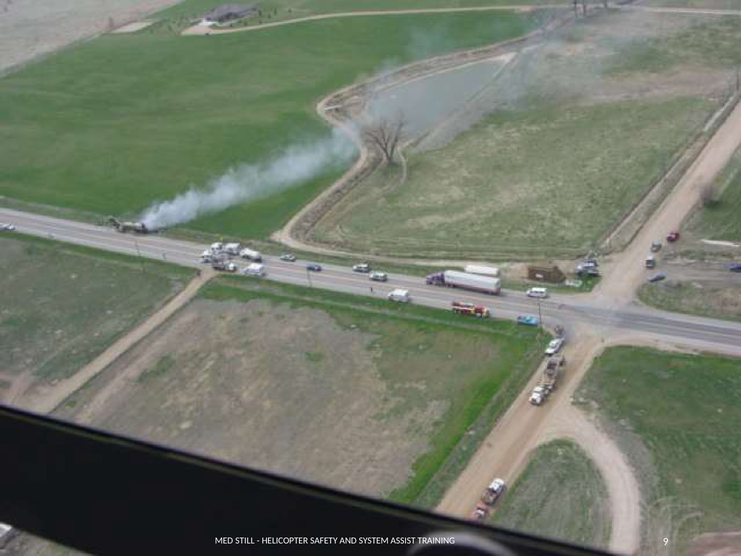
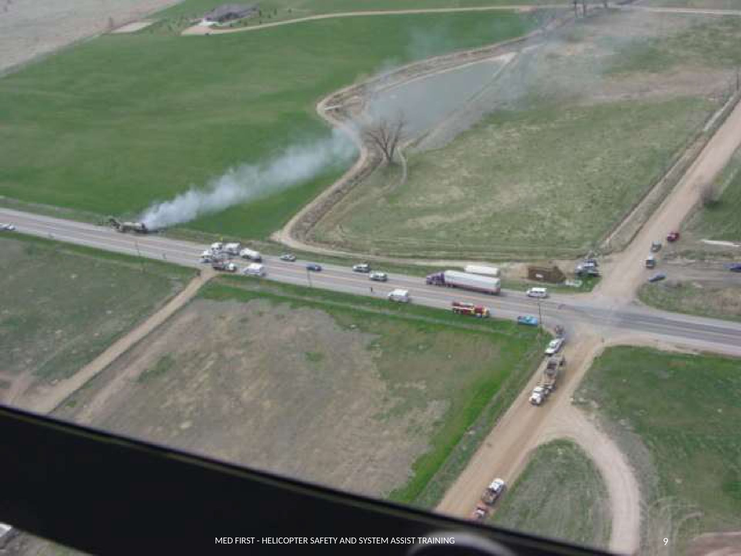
STILL: STILL -> FIRST (245, 540)
